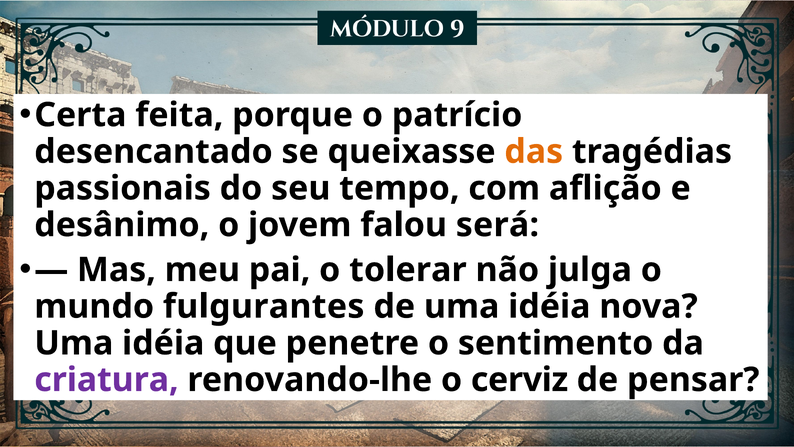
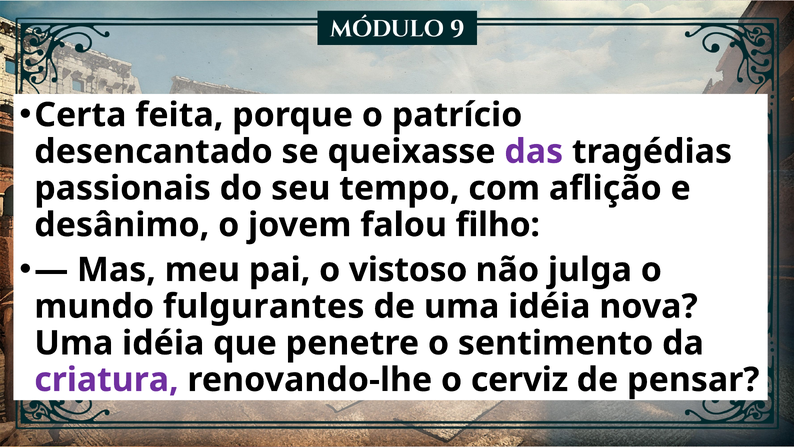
das colour: orange -> purple (534, 152)
será: será -> filho (498, 225)
tolerar: tolerar -> vistoso (408, 270)
